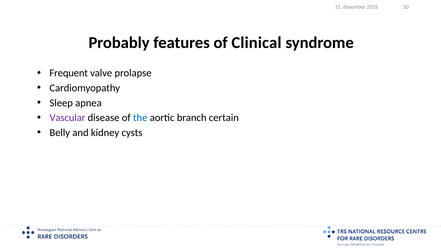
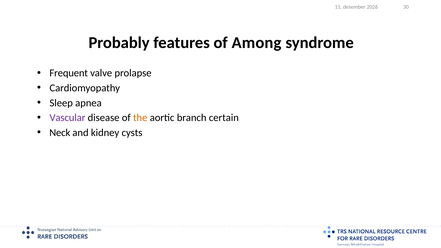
Clinical: Clinical -> Among (256, 43)
the colour: blue -> orange (140, 118)
Belly: Belly -> Neck (60, 133)
